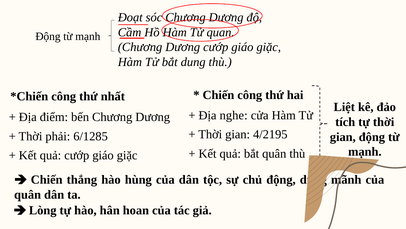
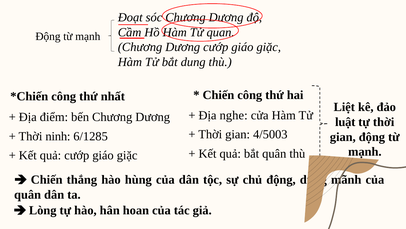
tích: tích -> luật (345, 122)
4/2195: 4/2195 -> 4/5003 (270, 134)
phải: phải -> ninh (58, 136)
